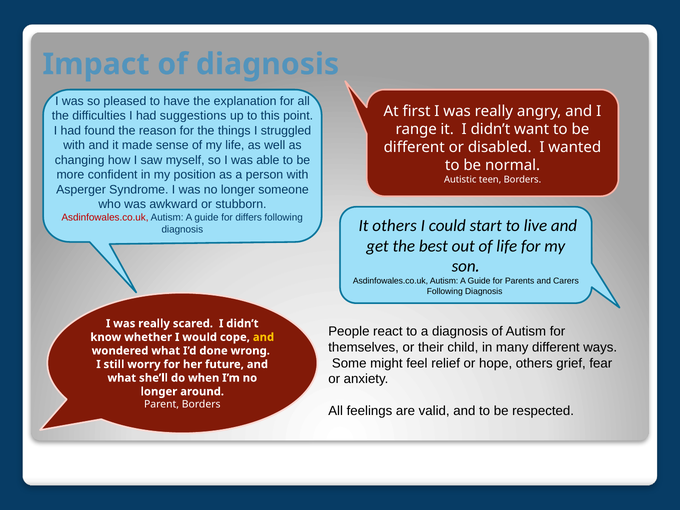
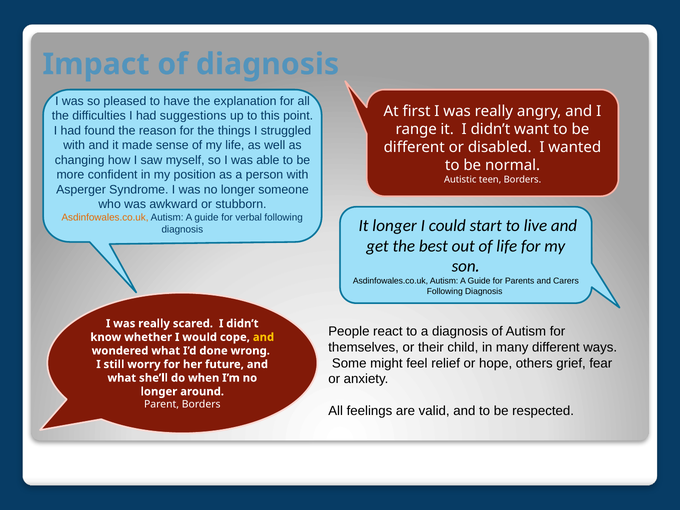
Asdinfowales.co.uk colour: red -> orange (105, 218)
differs: differs -> verbal (249, 218)
It others: others -> longer (395, 226)
